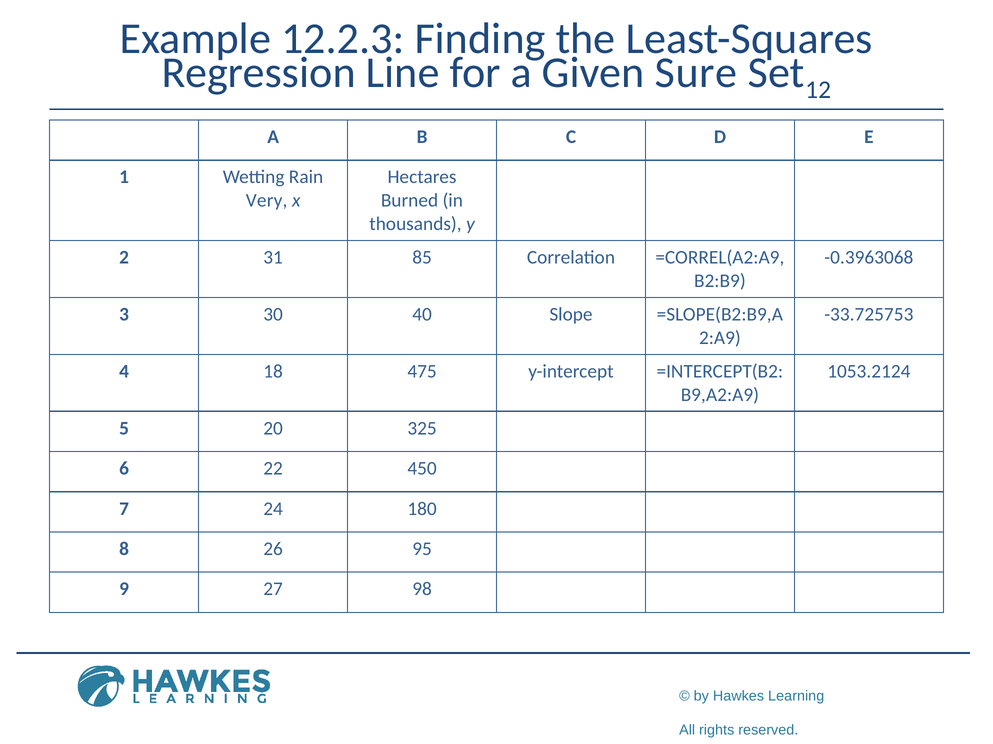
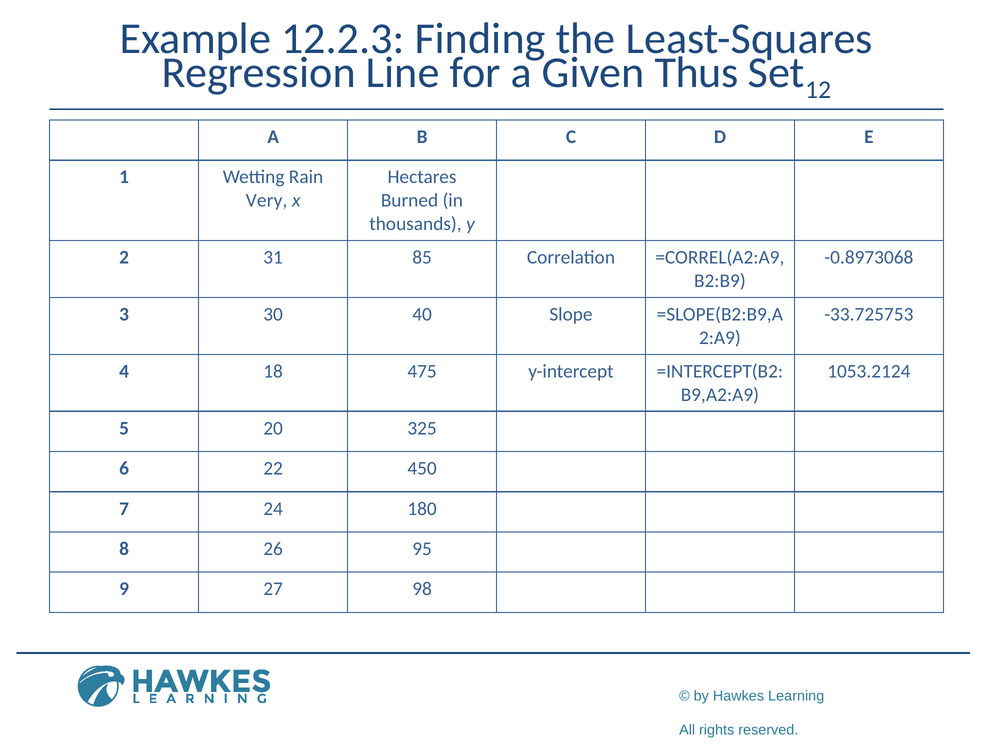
Sure: Sure -> Thus (696, 73)
-0.3963068: -0.3963068 -> -0.8973068 (869, 258)
